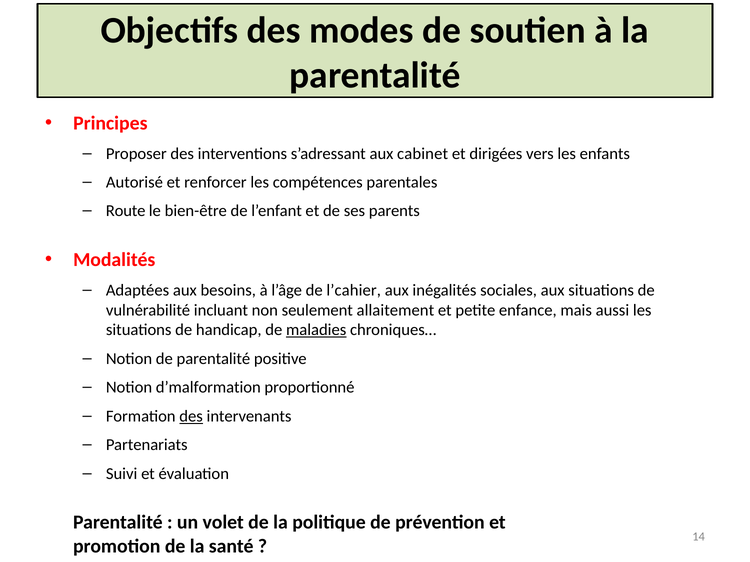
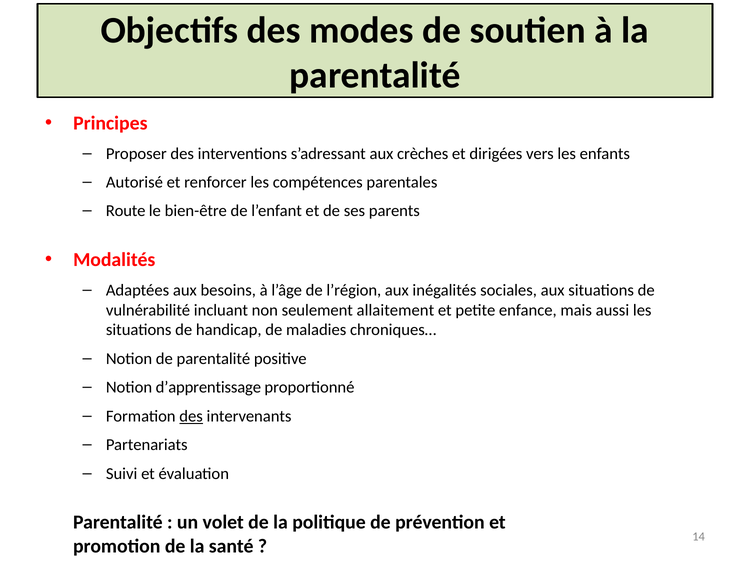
cabinet: cabinet -> crèches (423, 154)
l’cahier: l’cahier -> l’région (354, 290)
maladies underline: present -> none (316, 330)
d’malformation: d’malformation -> d’apprentissage (208, 388)
